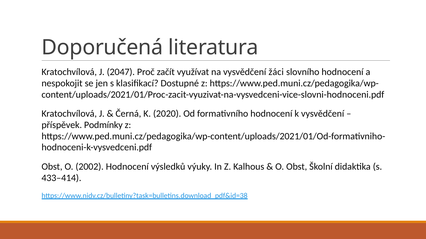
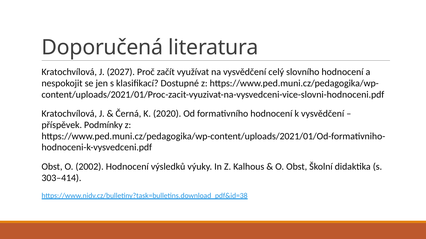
2047: 2047 -> 2027 (121, 72)
žáci: žáci -> celý (276, 72)
433–414: 433–414 -> 303–414 (61, 178)
